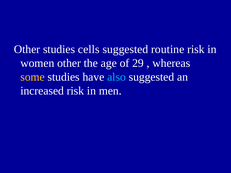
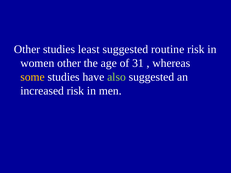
cells: cells -> least (89, 49)
29: 29 -> 31 (138, 63)
also colour: light blue -> light green (117, 77)
